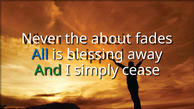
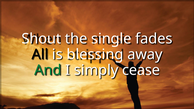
Never: Never -> Shout (41, 39)
about: about -> single (111, 39)
All colour: blue -> black (40, 54)
